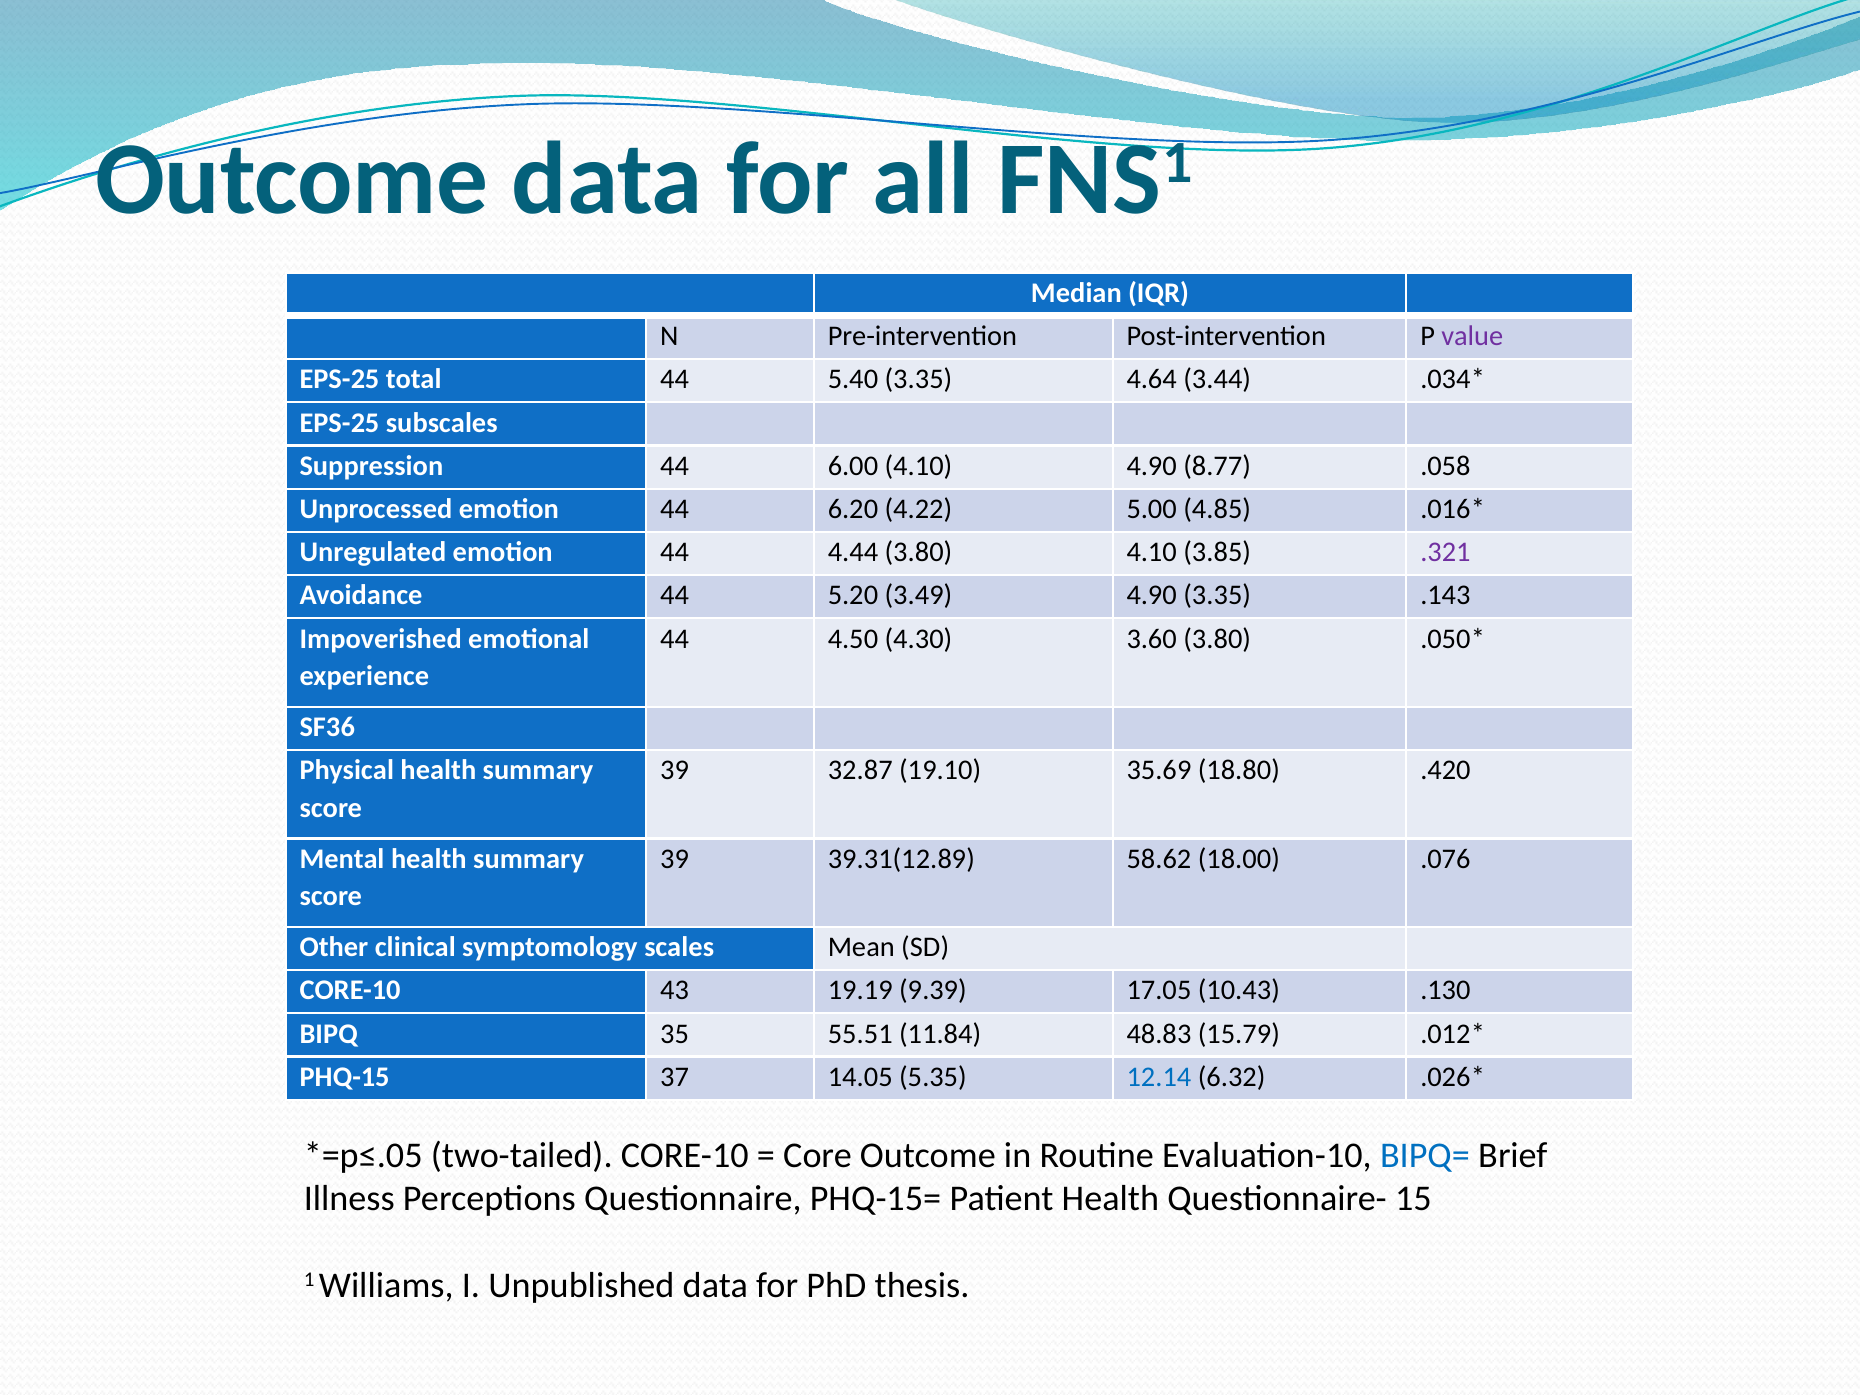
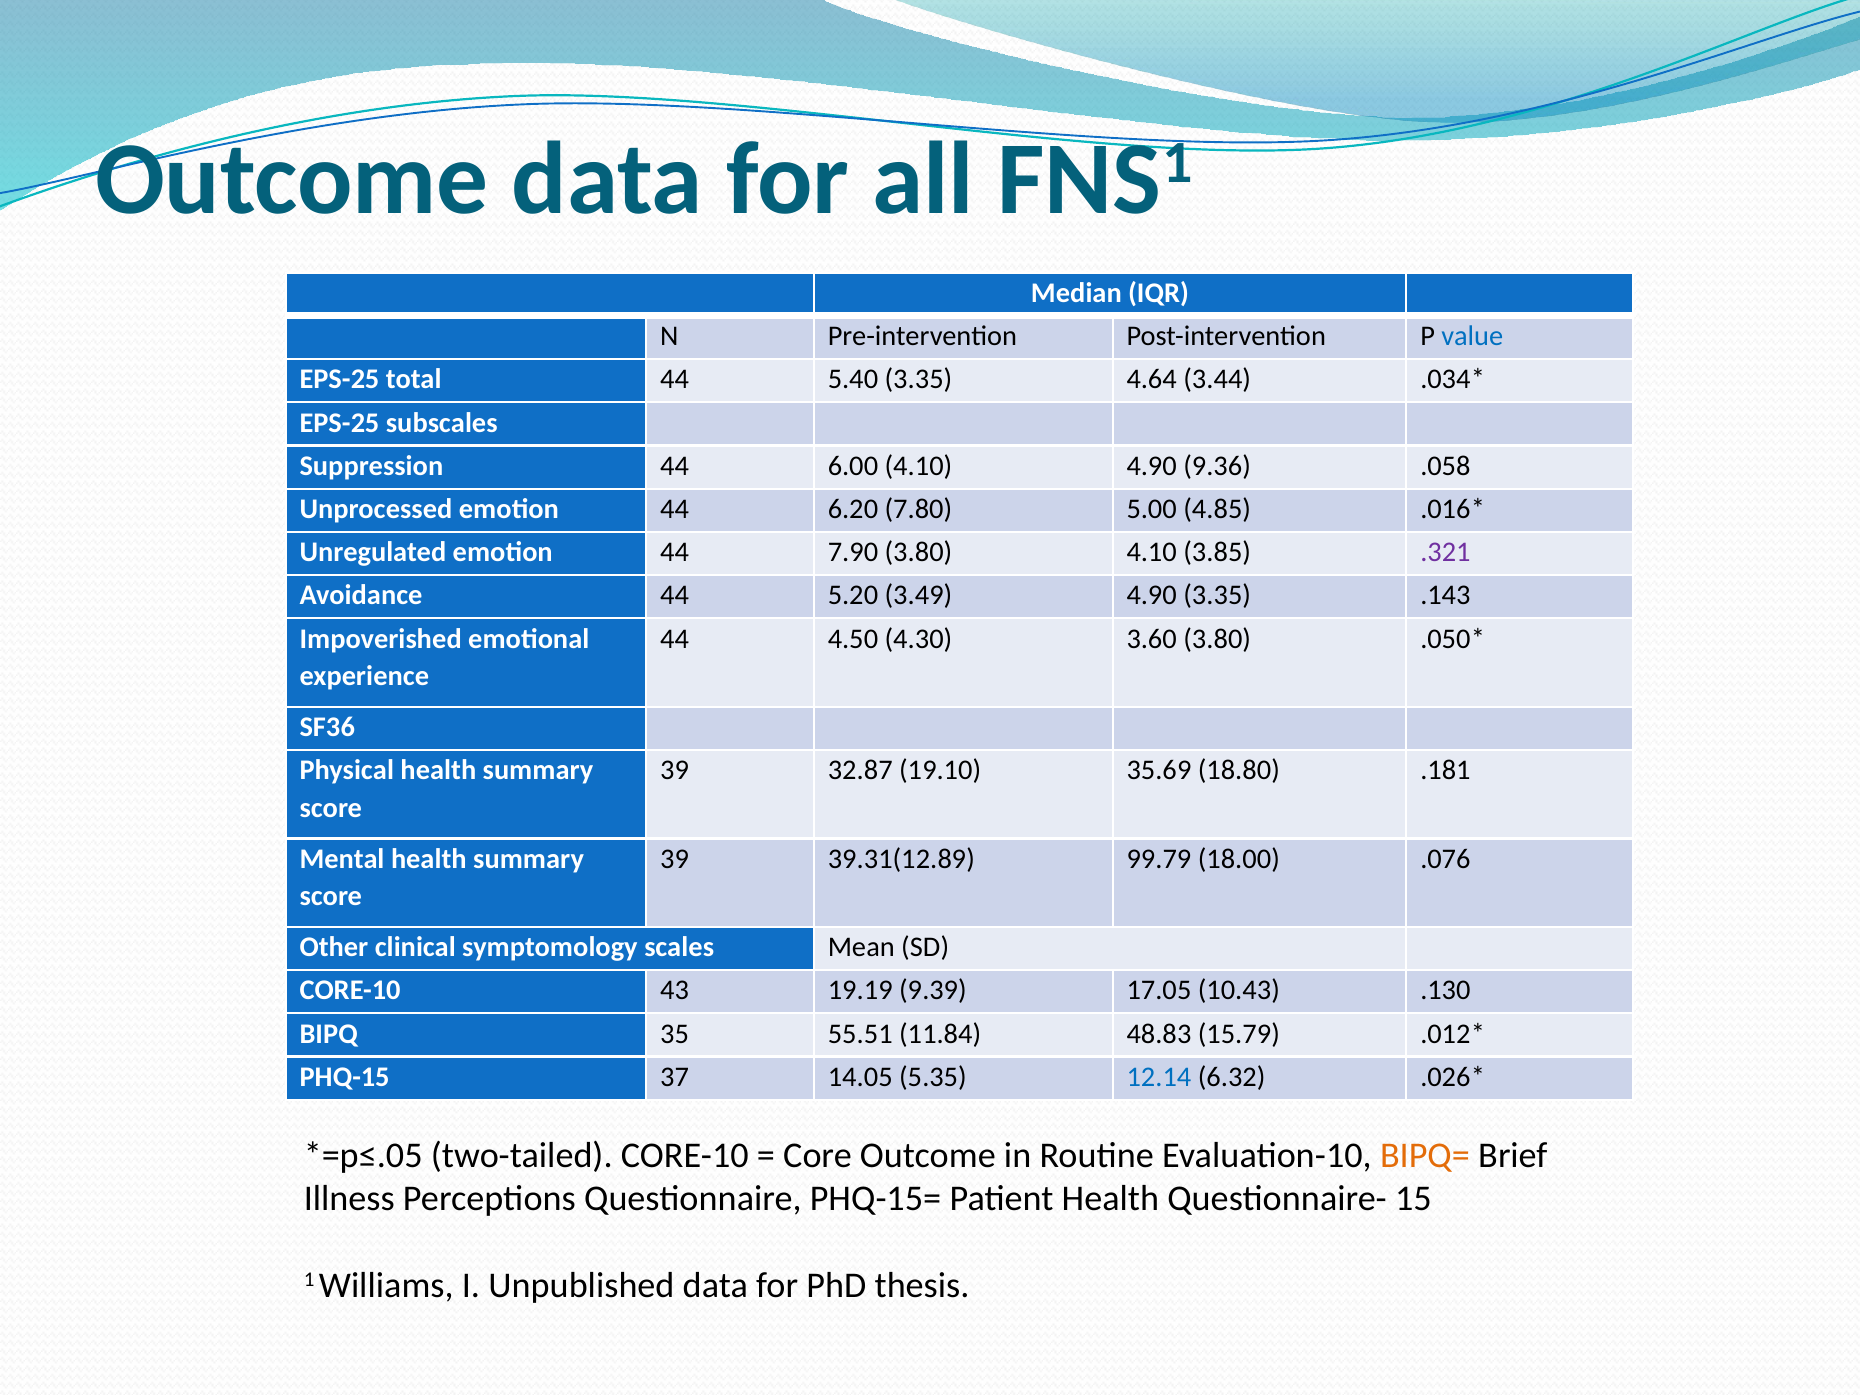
value colour: purple -> blue (1472, 336)
8.77: 8.77 -> 9.36 (1217, 466)
4.22: 4.22 -> 7.80 (918, 509)
4.44: 4.44 -> 7.90 (853, 552)
.420: .420 -> .181 (1445, 770)
58.62: 58.62 -> 99.79 (1159, 859)
BIPQ= colour: blue -> orange (1425, 1156)
